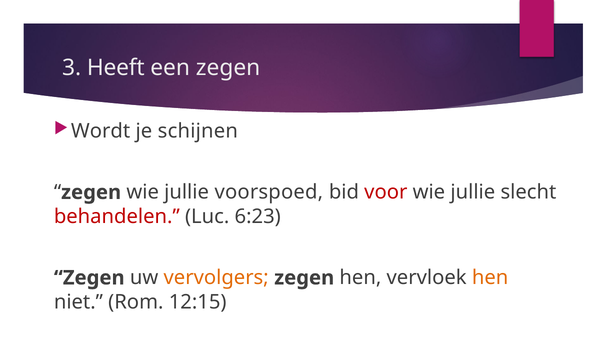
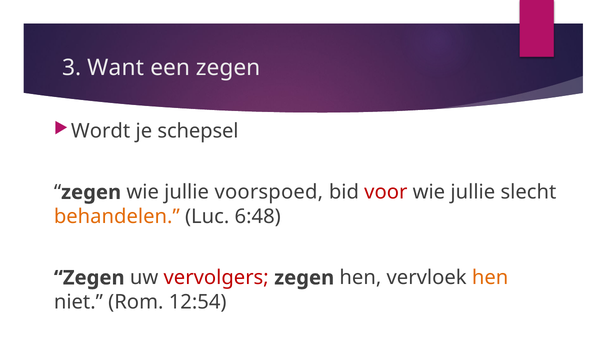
Heeft: Heeft -> Want (116, 68)
schijnen: schijnen -> schepsel (198, 131)
behandelen colour: red -> orange (117, 217)
6:23: 6:23 -> 6:48 (258, 217)
vervolgers colour: orange -> red (216, 278)
12:15: 12:15 -> 12:54 (198, 302)
